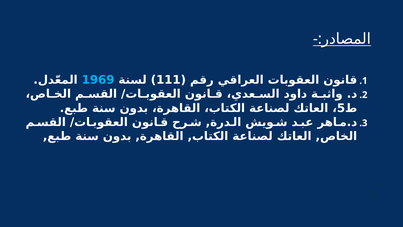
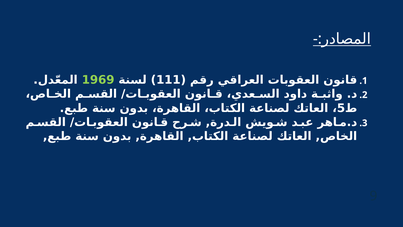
1969 colour: light blue -> light green (98, 80)
